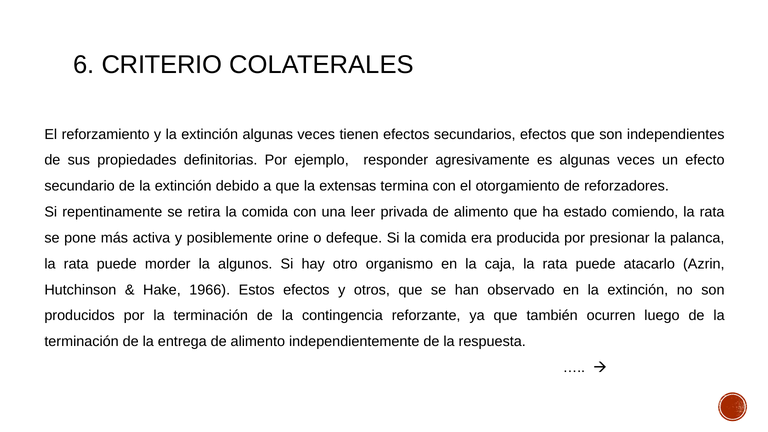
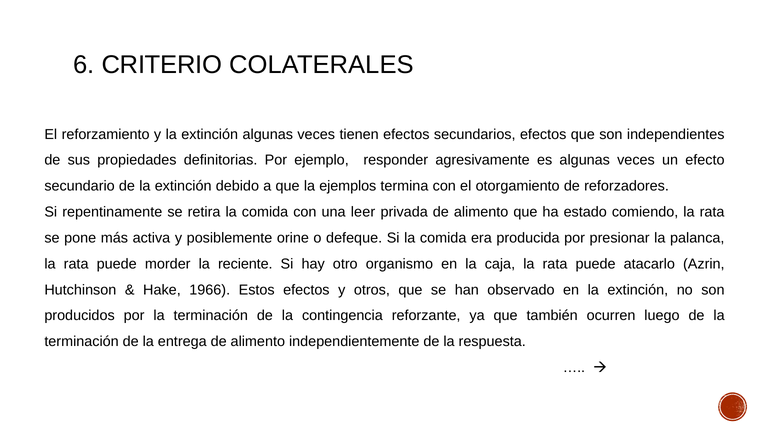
extensas: extensas -> ejemplos (348, 186)
algunos: algunos -> reciente (245, 264)
